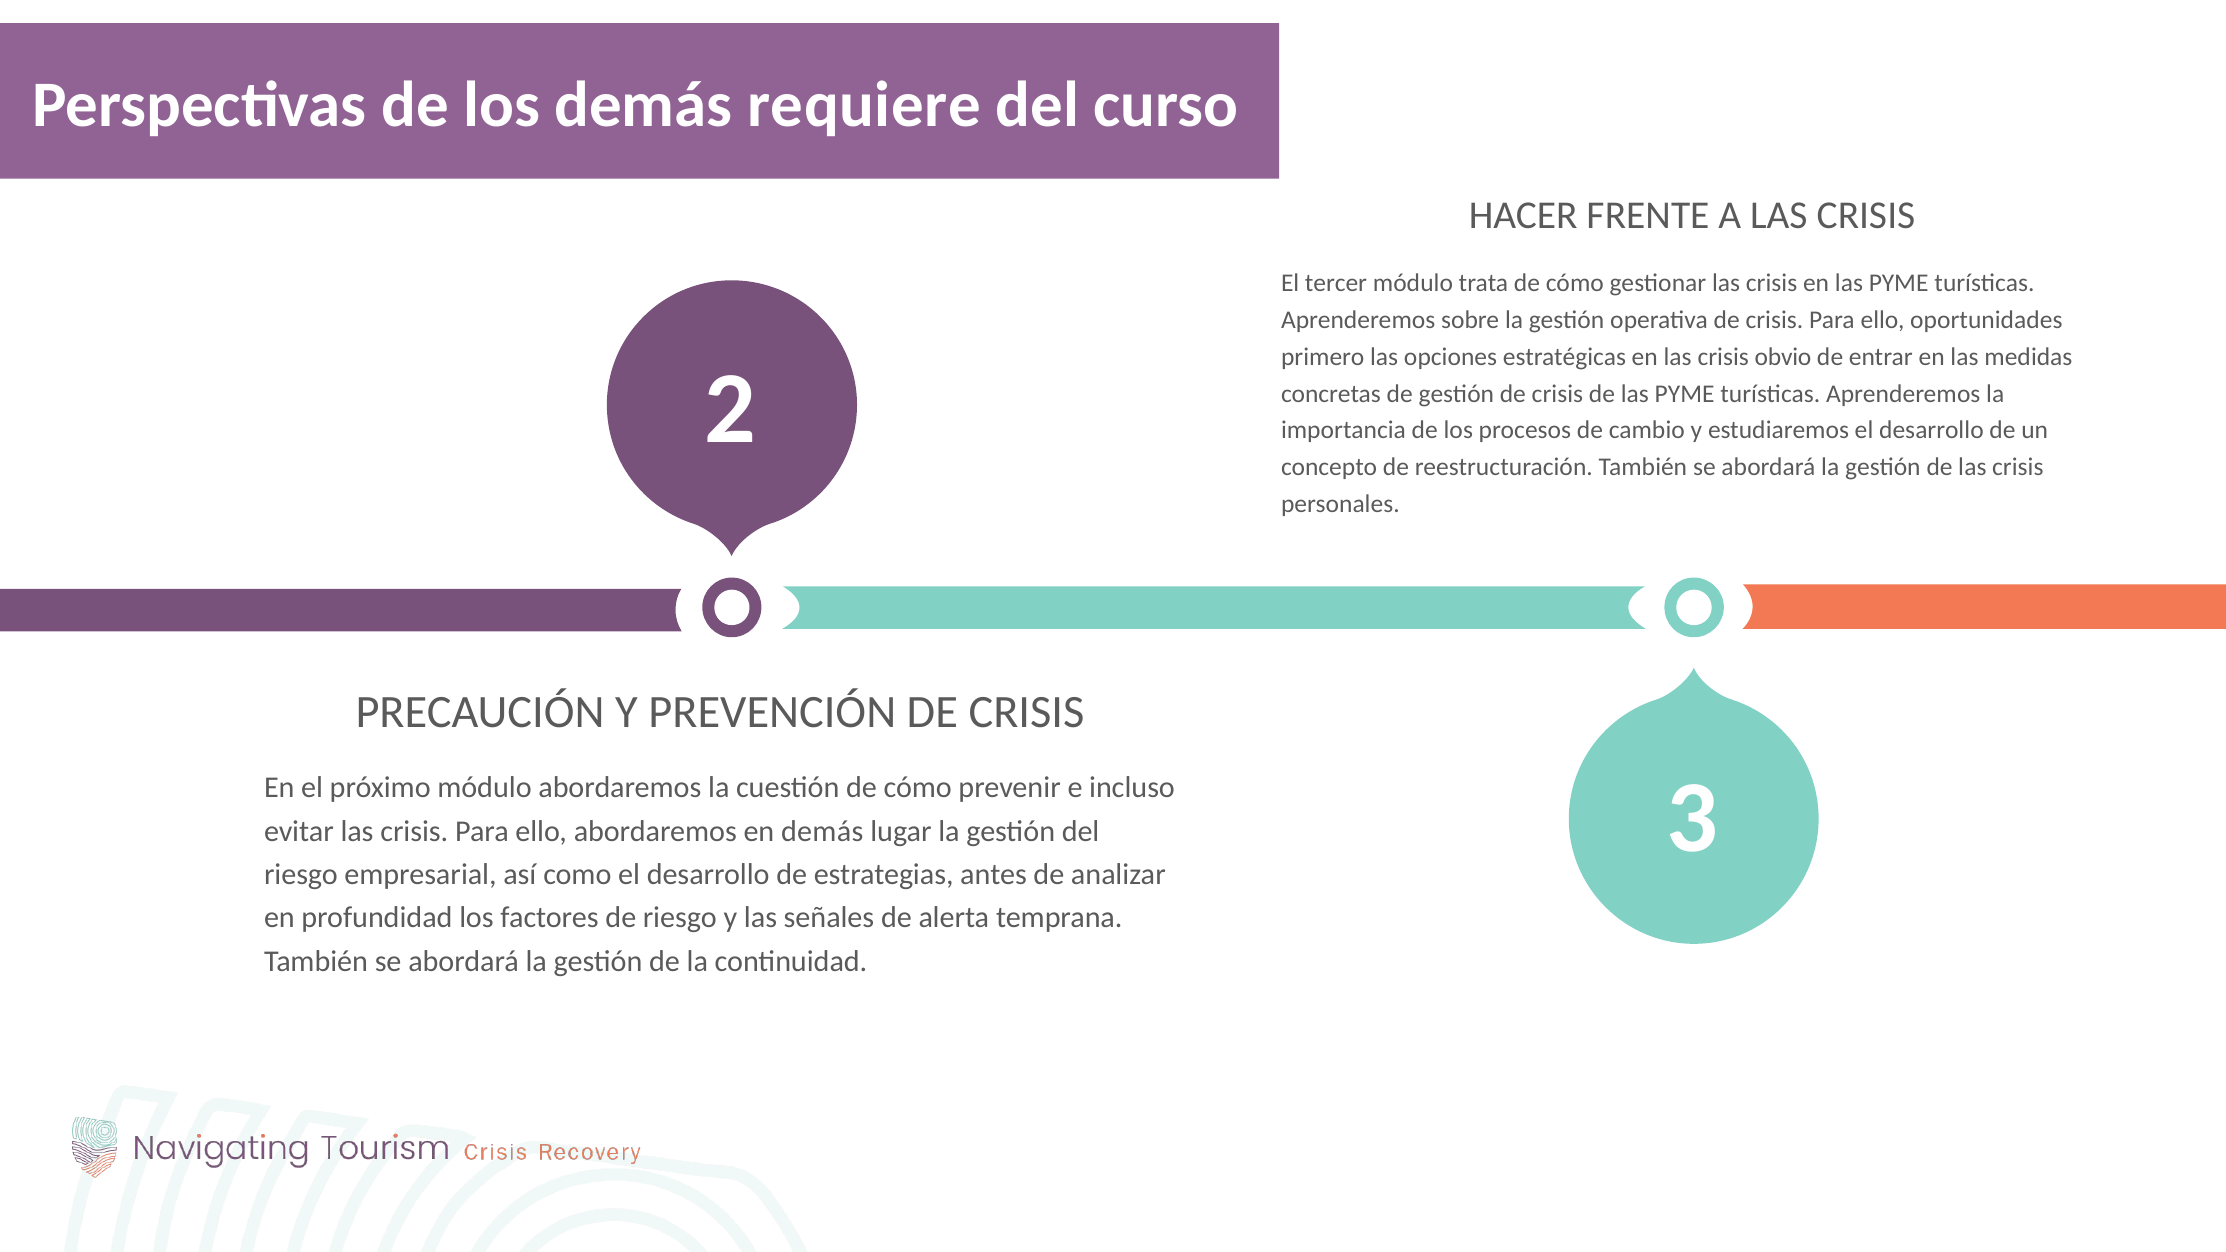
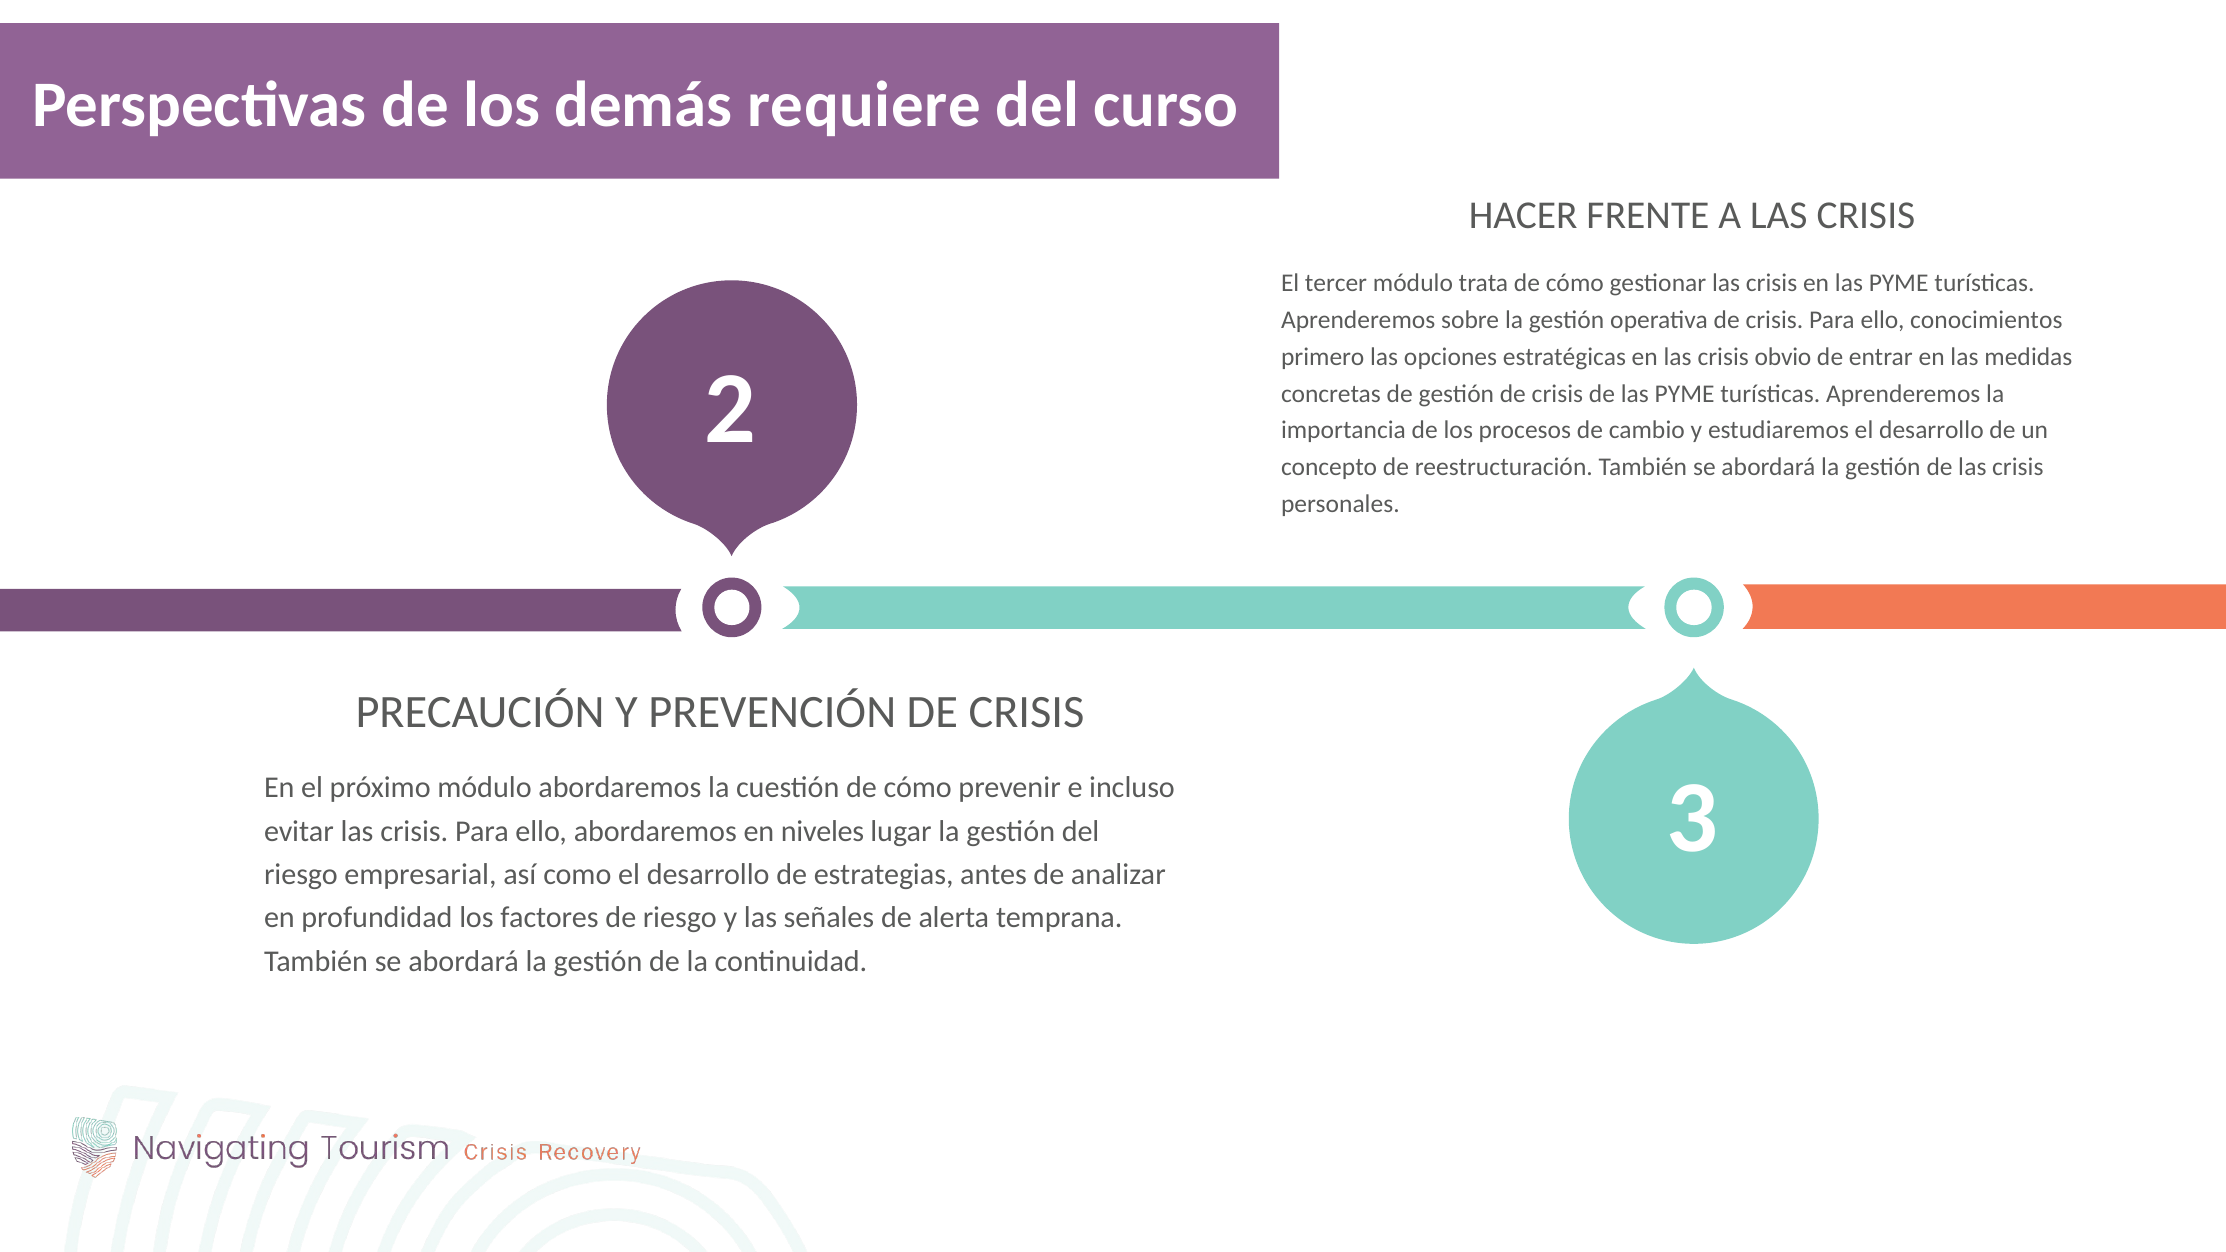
oportunidades: oportunidades -> conocimientos (1986, 320)
en demás: demás -> niveles (822, 831)
